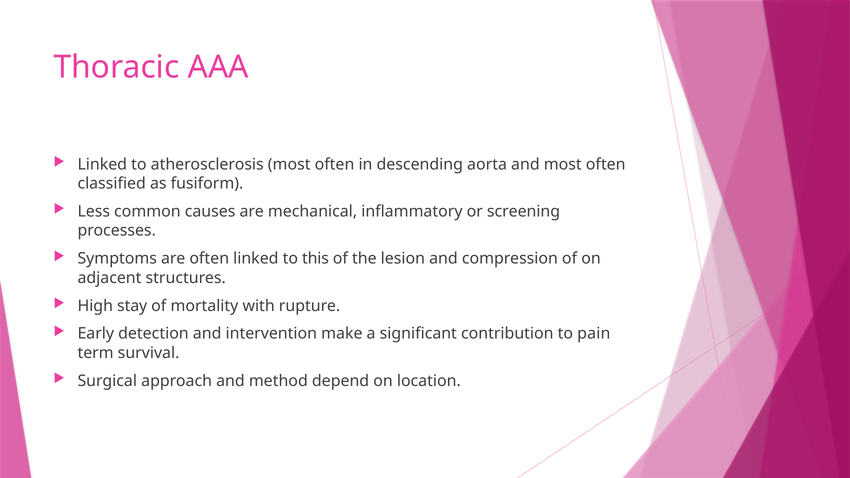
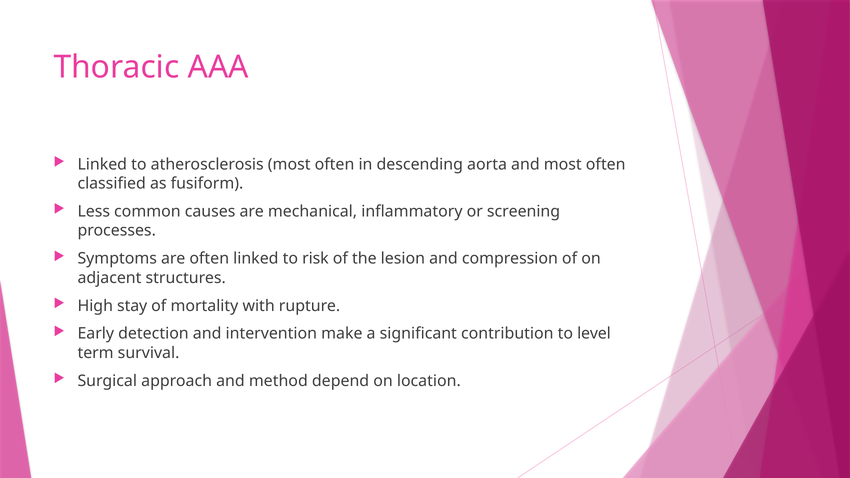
this: this -> risk (315, 259)
pain: pain -> level (594, 334)
